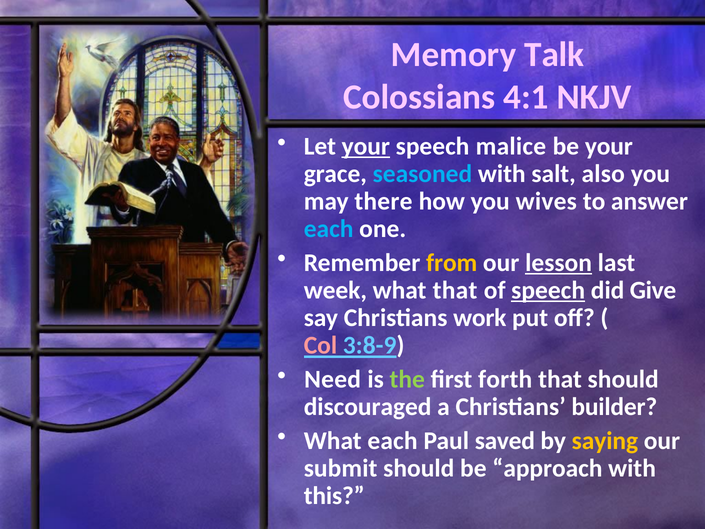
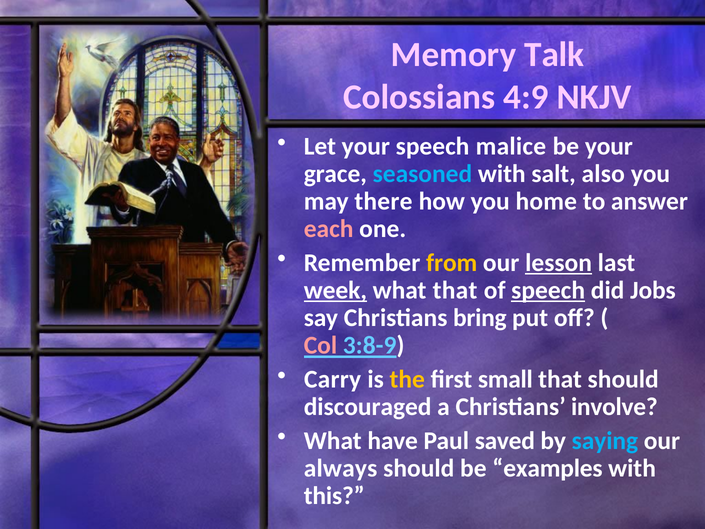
4:1: 4:1 -> 4:9 (526, 97)
your underline: present -> none (366, 146)
wives: wives -> home (546, 201)
each colour: light blue -> pink (329, 229)
week underline: none -> present (335, 290)
Give: Give -> Jobs (653, 290)
work: work -> bring (480, 318)
Need: Need -> Carry (333, 379)
the colour: light green -> yellow (407, 379)
forth: forth -> small (505, 379)
builder: builder -> involve (614, 407)
What each: each -> have (393, 441)
saying colour: yellow -> light blue (605, 441)
submit: submit -> always (341, 468)
approach: approach -> examples (547, 468)
